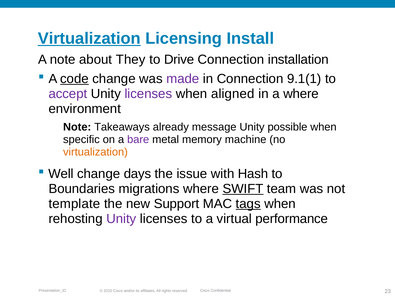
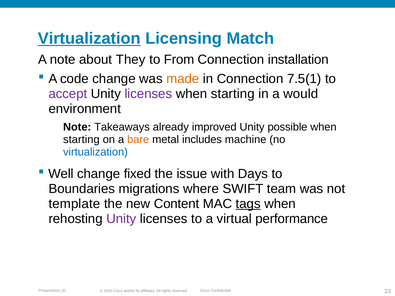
Install: Install -> Match (250, 38)
Drive: Drive -> From (179, 60)
code underline: present -> none (74, 79)
made colour: purple -> orange (183, 79)
9.1(1: 9.1(1 -> 7.5(1 (304, 79)
aligned: aligned -> starting (233, 94)
a where: where -> would (301, 94)
message: message -> improved (214, 127)
specific: specific -> starting (81, 140)
bare colour: purple -> orange (138, 140)
memory: memory -> includes (202, 140)
virtualization colour: orange -> blue (95, 152)
days: days -> fixed (137, 174)
Hash: Hash -> Days (253, 174)
SWIFT underline: present -> none (243, 189)
Support: Support -> Content (177, 204)
